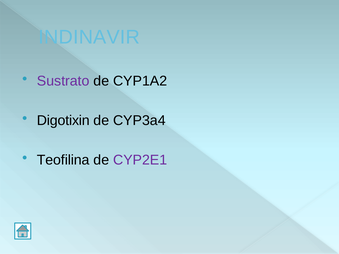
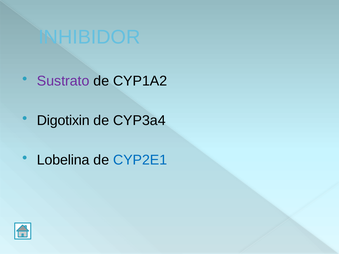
INDINAVIR: INDINAVIR -> INHIBIDOR (89, 37)
Teofilina: Teofilina -> Lobelina (63, 160)
CYP2E1 colour: purple -> blue (140, 160)
